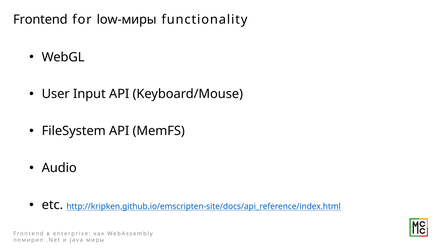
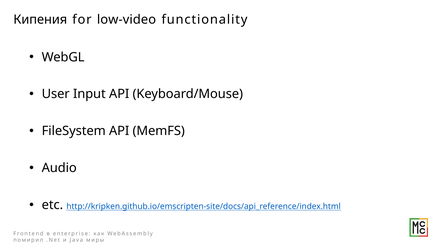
Frontend: Frontend -> Кипения (40, 20)
low-миры: low-миры -> low-video (126, 20)
